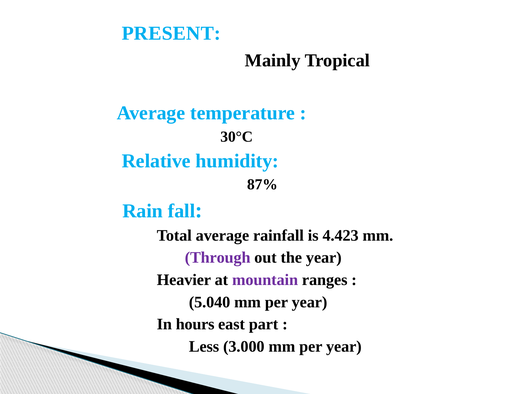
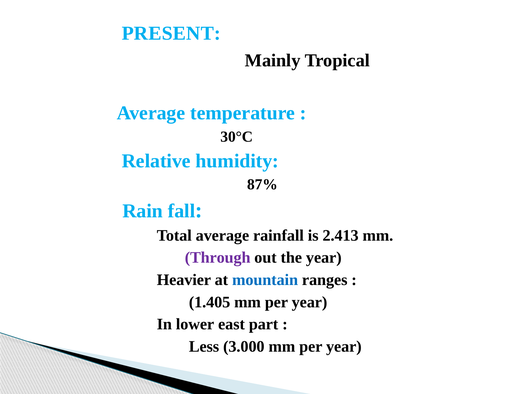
4.423: 4.423 -> 2.413 (341, 236)
mountain colour: purple -> blue (265, 280)
5.040: 5.040 -> 1.405 (210, 302)
hours: hours -> lower (195, 325)
